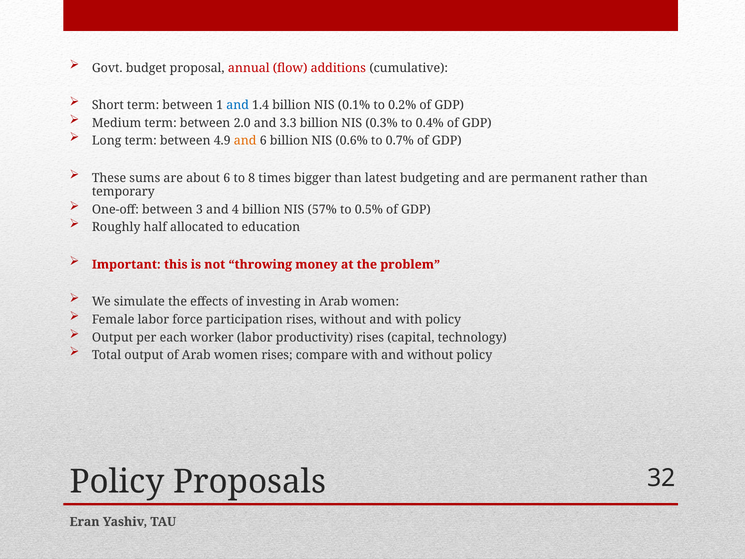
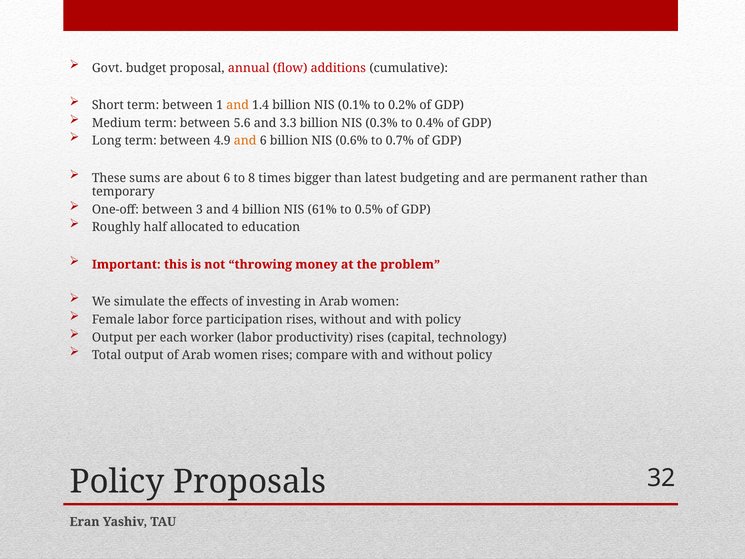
and colour: blue -> orange (238, 105)
2.0: 2.0 -> 5.6 (242, 123)
57%: 57% -> 61% (322, 209)
